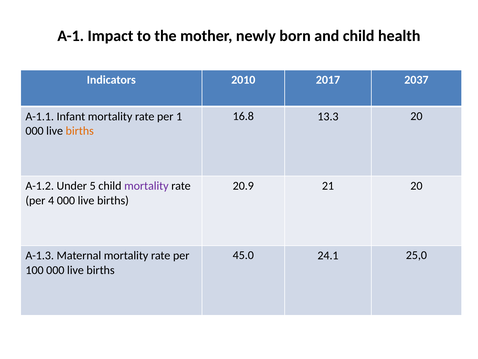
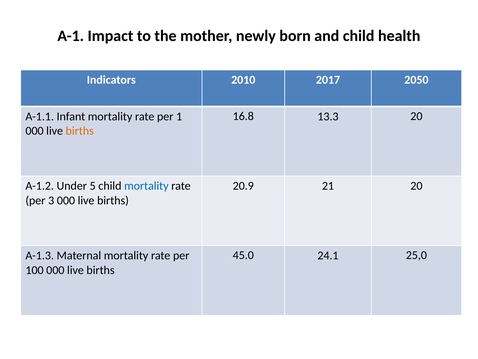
2037: 2037 -> 2050 (416, 80)
mortality colour: purple -> blue (146, 186)
4: 4 -> 3 (51, 200)
